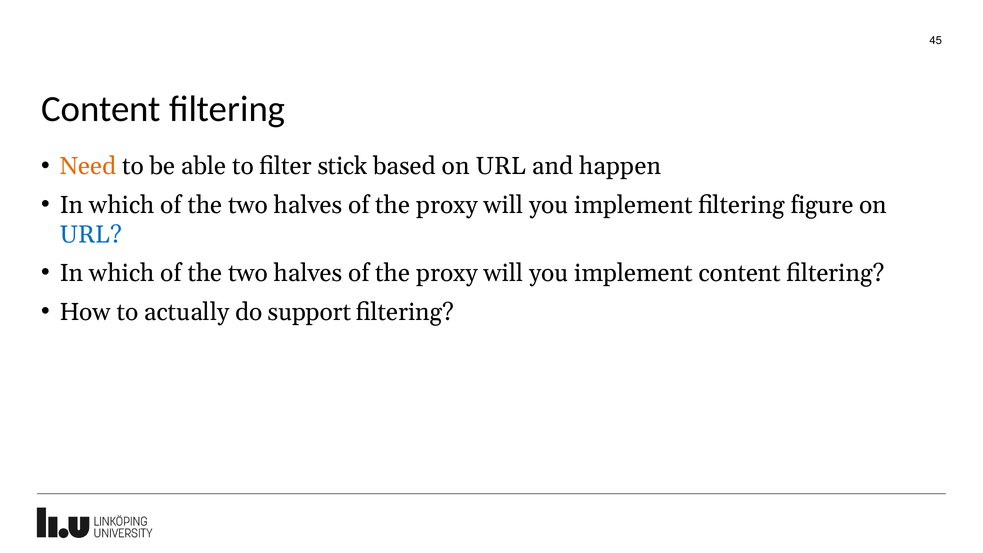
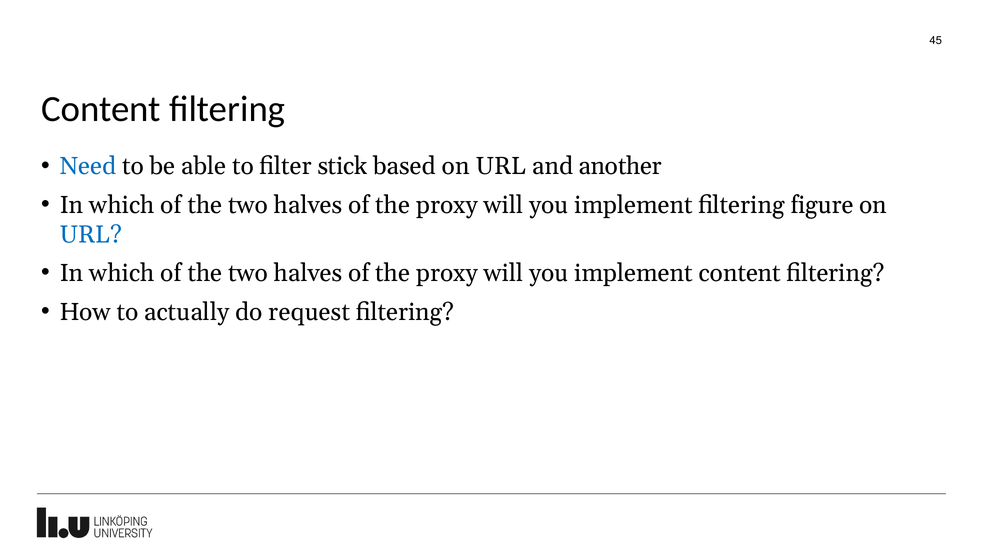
Need colour: orange -> blue (88, 166)
happen: happen -> another (620, 166)
support: support -> request (309, 312)
